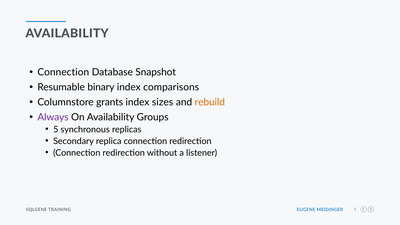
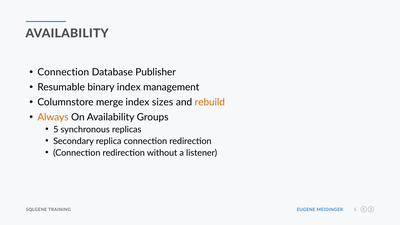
Snapshot: Snapshot -> Publisher (156, 72)
comparisons: comparisons -> management (171, 87)
grants: grants -> merge (110, 102)
Always colour: purple -> orange (53, 117)
